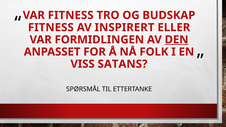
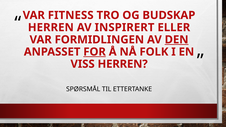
FITNESS: FITNESS -> HERREN (51, 27)
FOR underline: none -> present (95, 52)
VISS SATANS: SATANS -> HERREN (123, 64)
